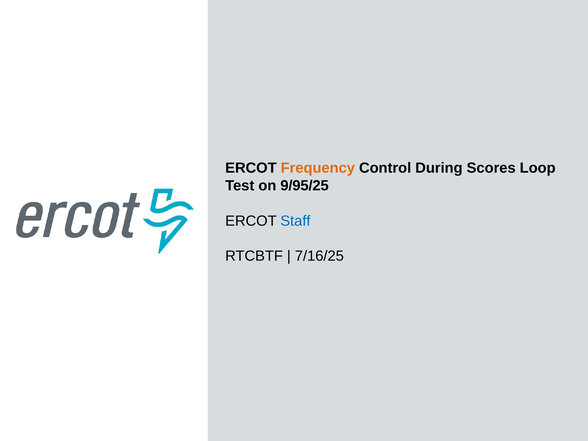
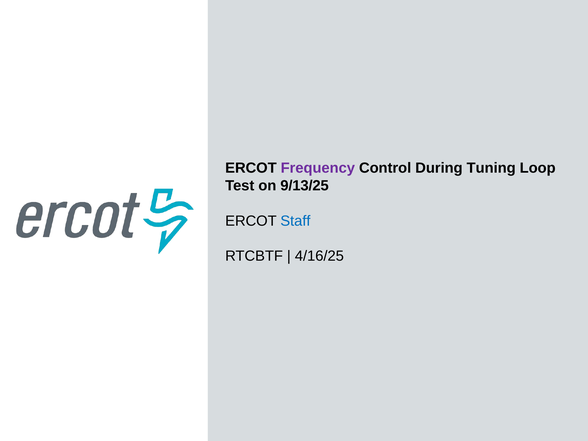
Frequency colour: orange -> purple (318, 168)
Scores: Scores -> Tuning (491, 168)
9/95/25: 9/95/25 -> 9/13/25 (305, 186)
7/16/25: 7/16/25 -> 4/16/25 (319, 256)
